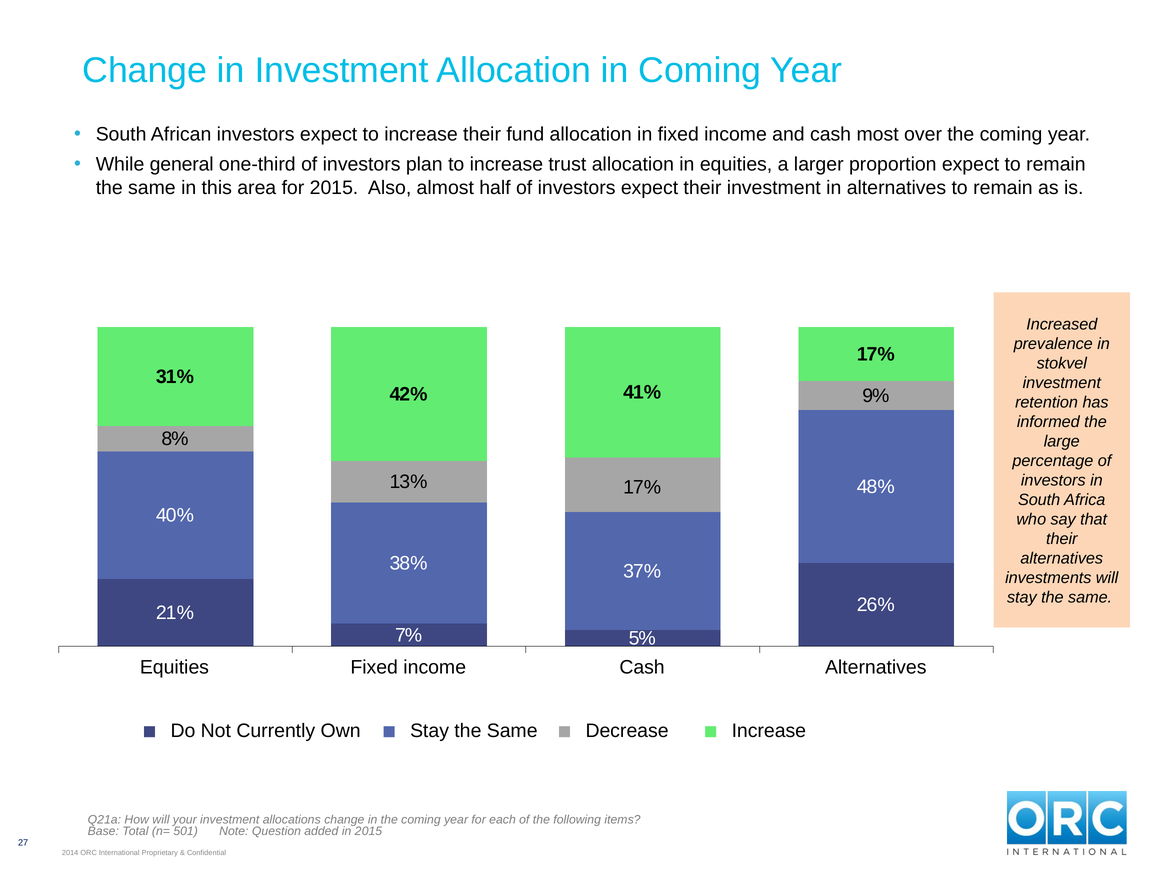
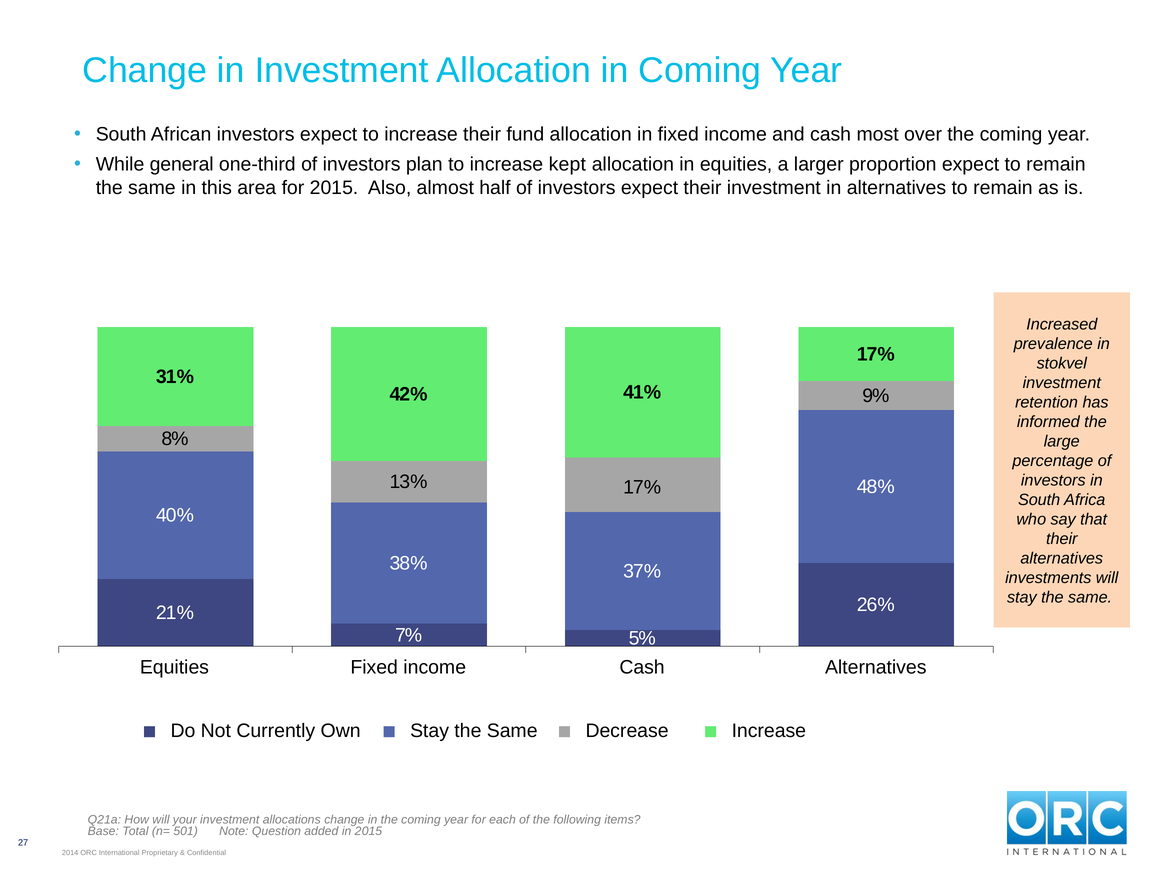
trust: trust -> kept (567, 164)
